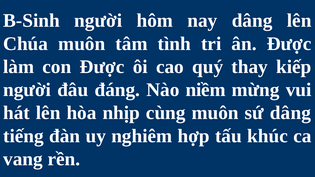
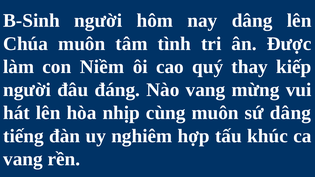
con Được: Được -> Niềm (102, 67)
Nào niềm: niềm -> vang (205, 90)
